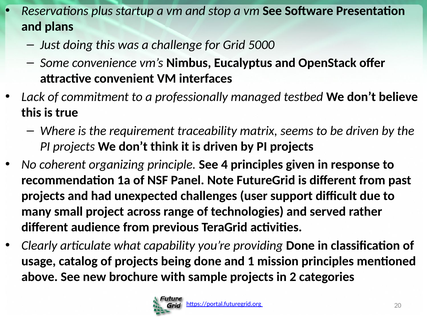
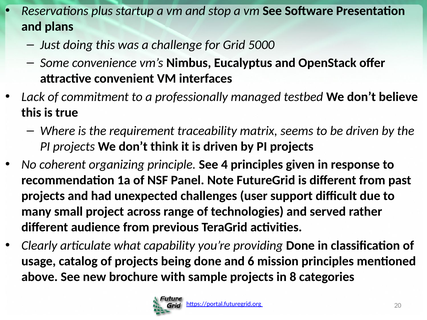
1: 1 -> 6 (251, 261)
2: 2 -> 8 (293, 277)
